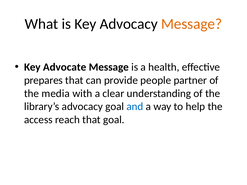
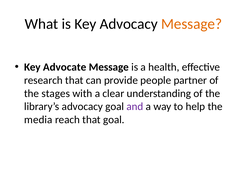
prepares: prepares -> research (43, 80)
media: media -> stages (56, 94)
and colour: blue -> purple (135, 107)
access: access -> media (38, 120)
